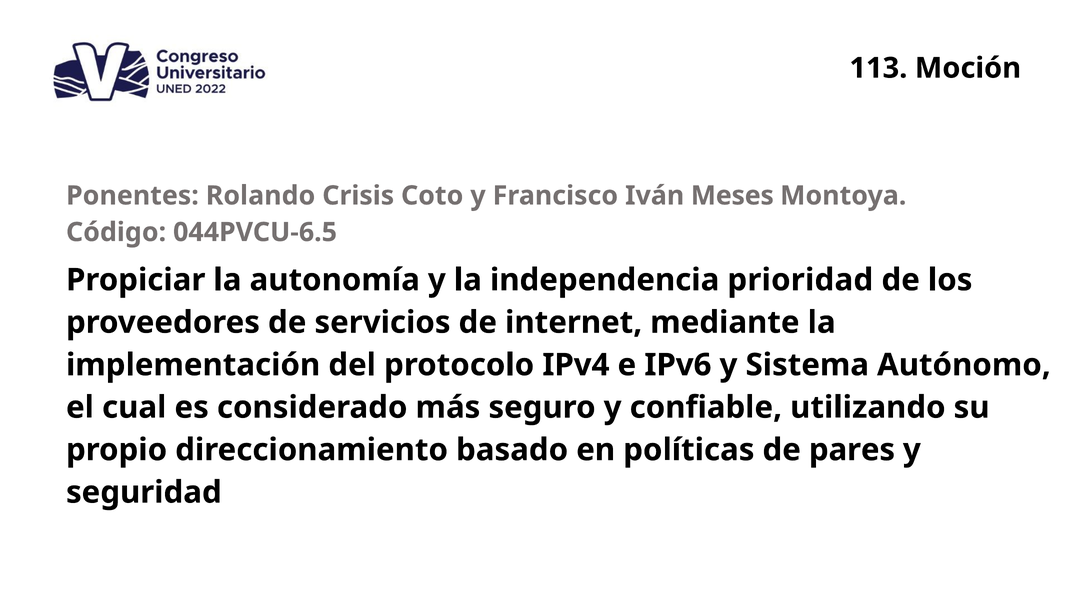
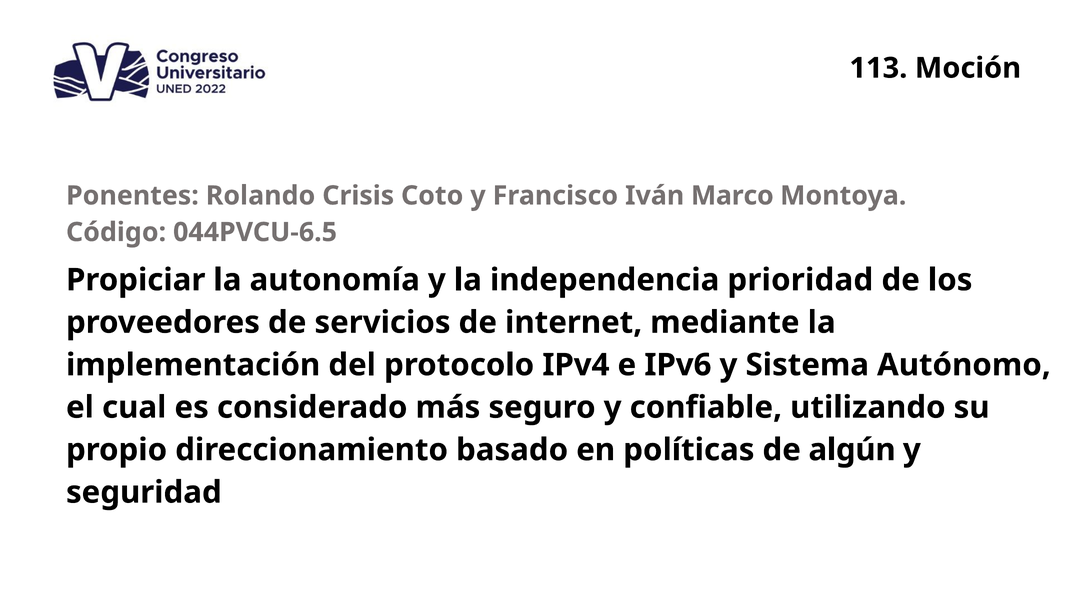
Meses: Meses -> Marco (732, 196)
pares: pares -> algún (852, 450)
